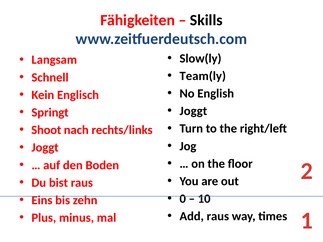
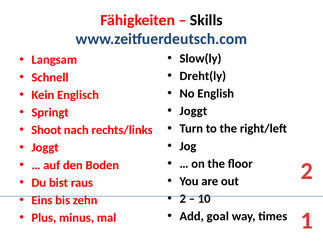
Team(ly: Team(ly -> Dreht(ly (203, 76)
0: 0 -> 2 (183, 199)
Add raus: raus -> goal (218, 217)
